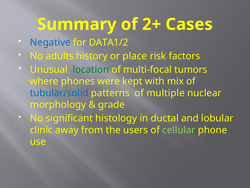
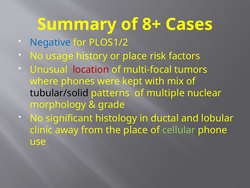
2+: 2+ -> 8+ (152, 24)
DATA1/2: DATA1/2 -> PLOS1/2 (109, 42)
adults: adults -> usage (60, 56)
location colour: green -> red (91, 70)
tubular/solid colour: blue -> black (59, 93)
the users: users -> place (136, 130)
